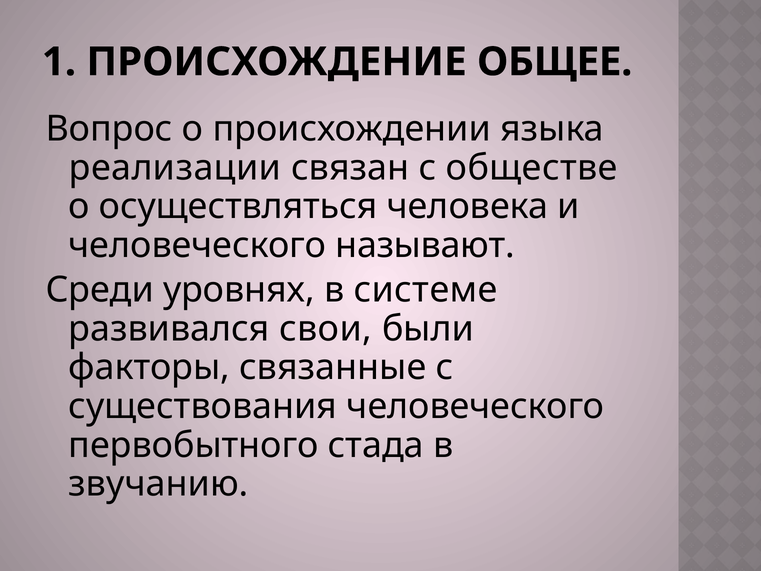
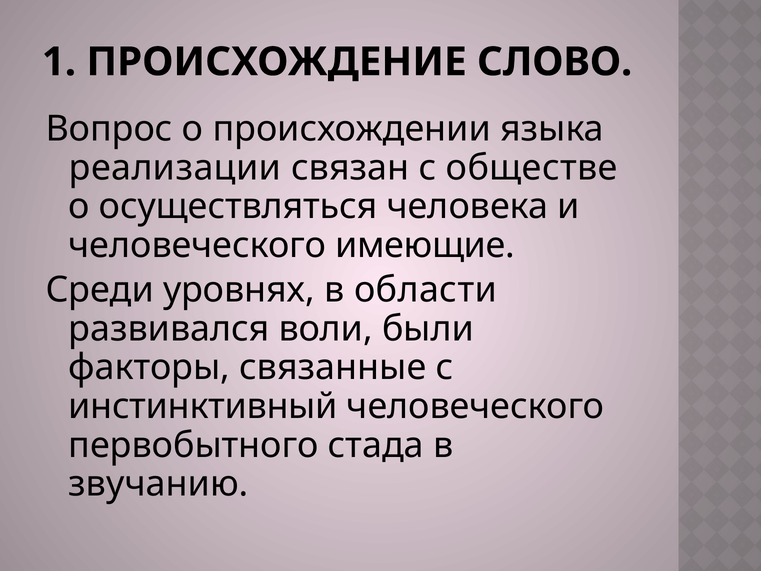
ОБЩЕЕ: ОБЩЕЕ -> СЛОВО (555, 62)
называют: называют -> имеющие (425, 245)
системе: системе -> области (426, 290)
свои: свои -> воли (326, 329)
существования: существования -> инстинктивный (203, 406)
